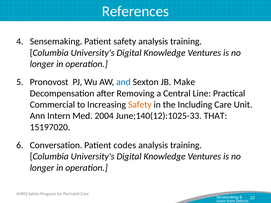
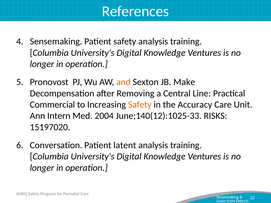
and colour: blue -> orange (123, 82)
Including: Including -> Accuracy (195, 105)
THAT: THAT -> RISKS (215, 116)
codes: codes -> latent (125, 145)
